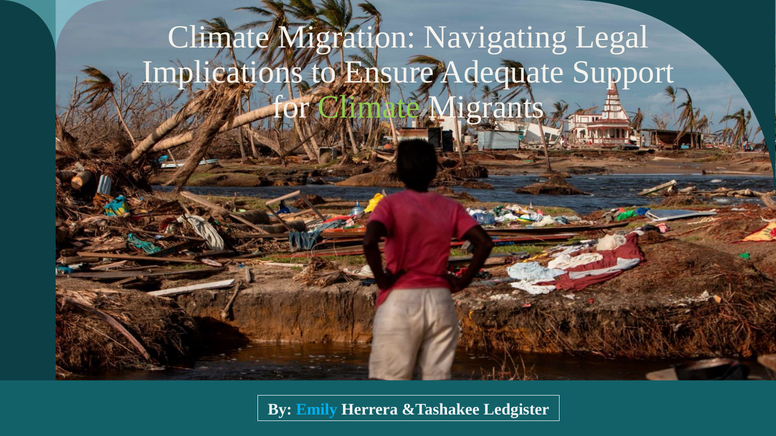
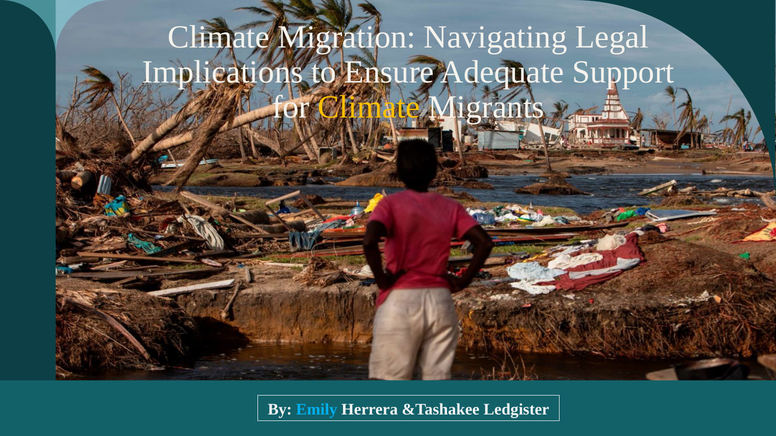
Climate colour: light green -> yellow (369, 107)
